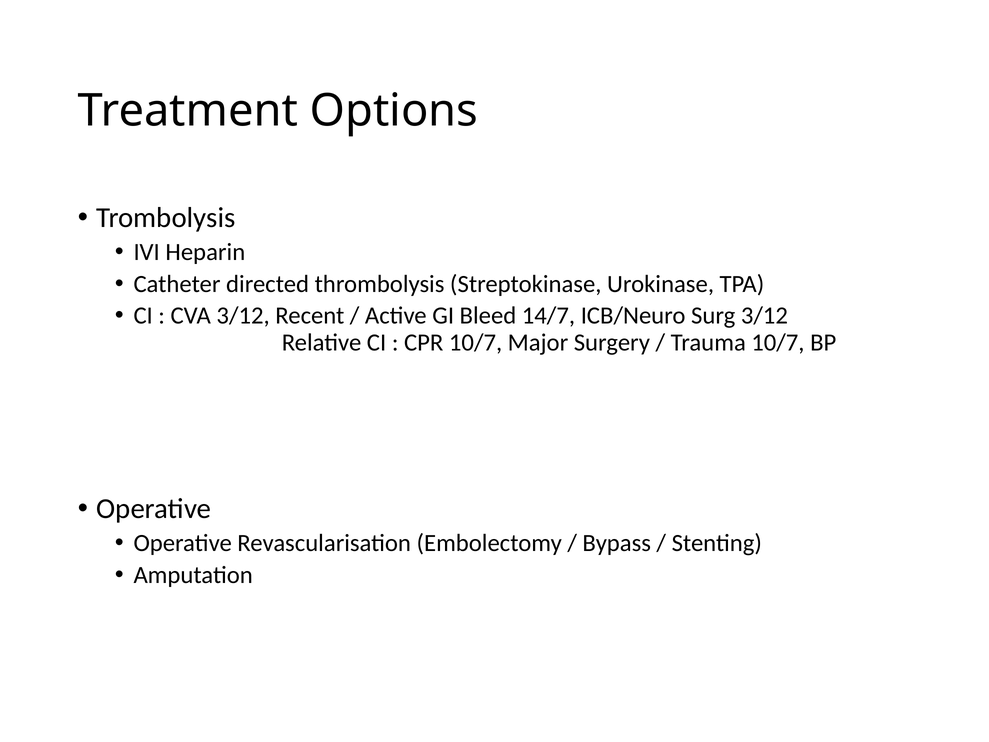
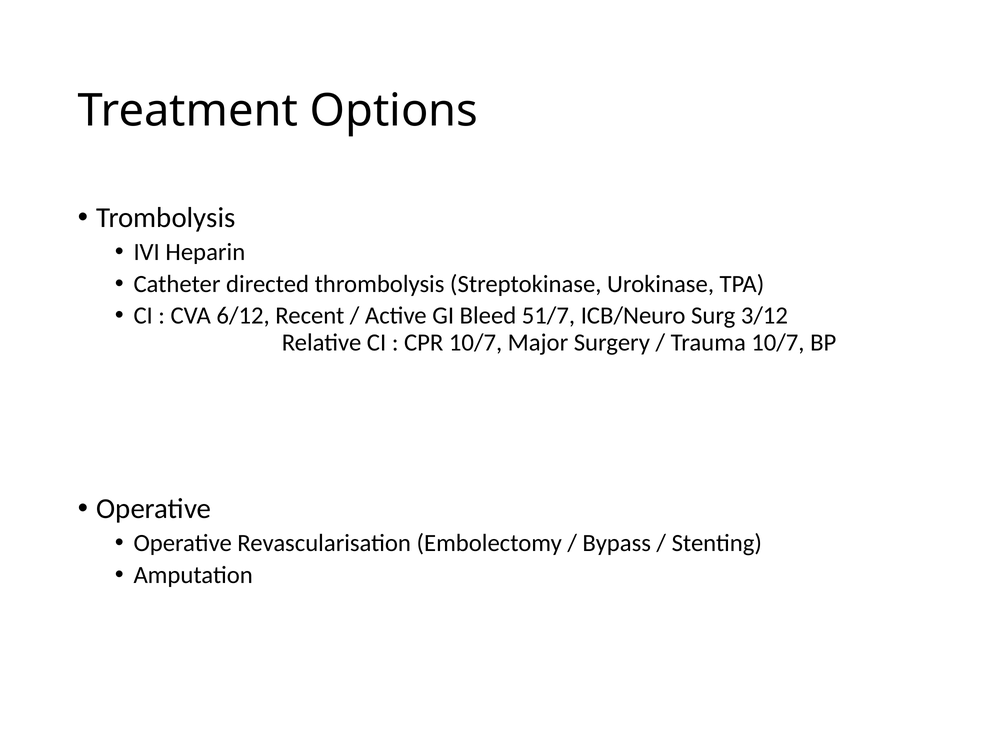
CVA 3/12: 3/12 -> 6/12 (243, 316)
14/7: 14/7 -> 51/7 (548, 316)
